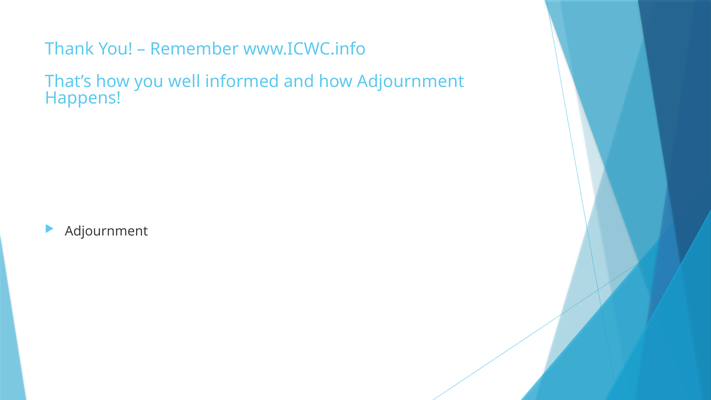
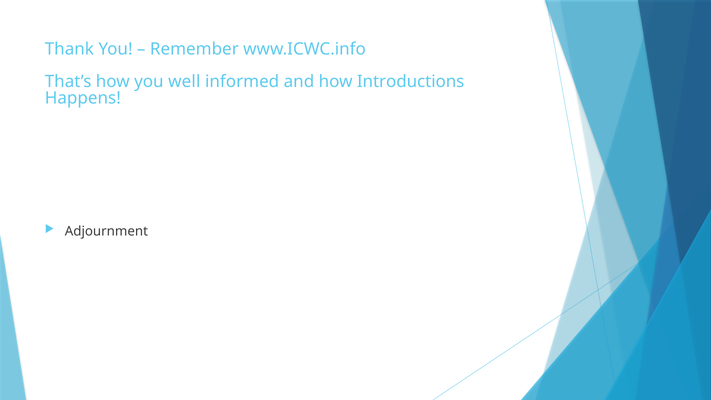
how Adjournment: Adjournment -> Introductions (411, 82)
